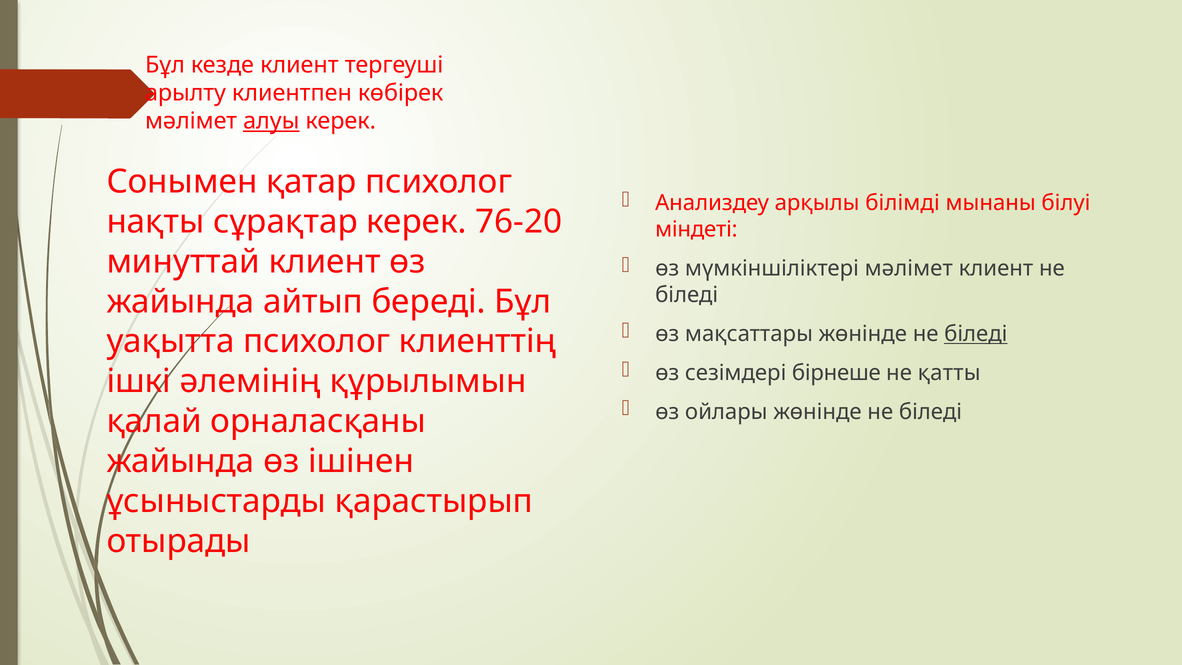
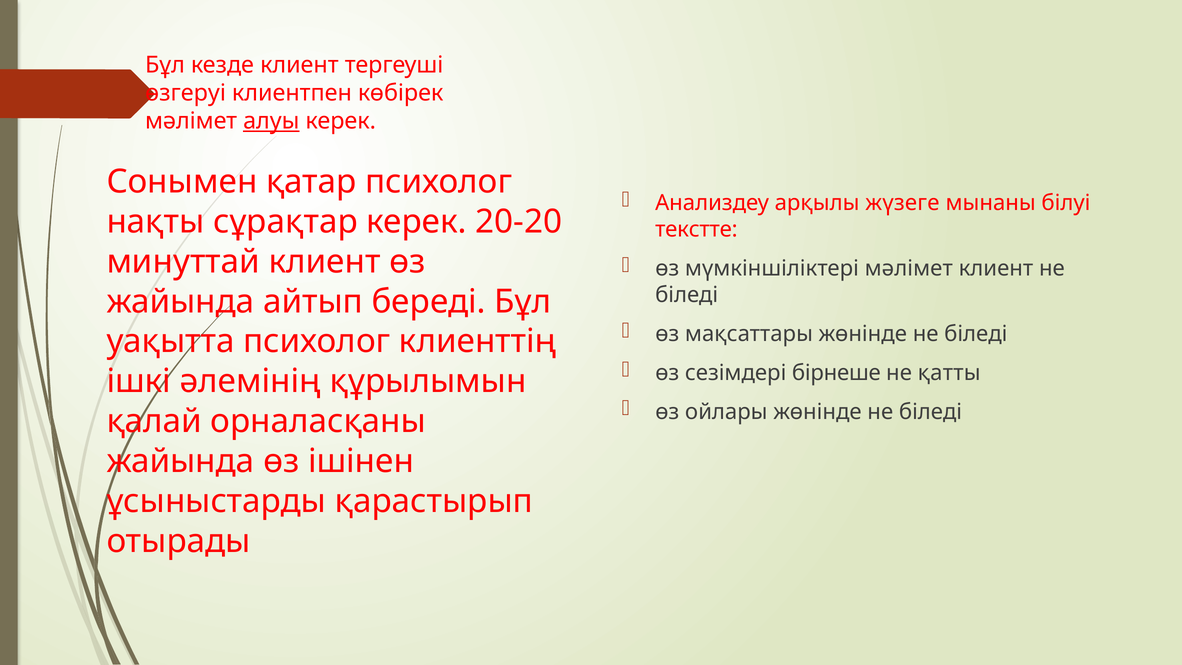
арылту: арылту -> өзгеруі (185, 93)
білімді: білімді -> жүзеге (902, 203)
76-20: 76-20 -> 20-20 (519, 222)
міндеті: міндеті -> текстте (696, 229)
біледі underline: present -> none (976, 334)
